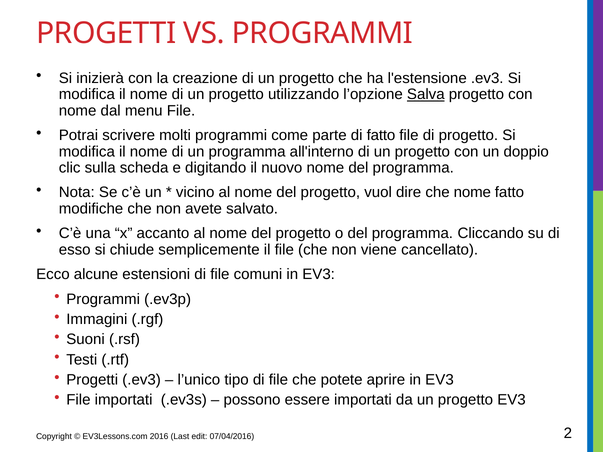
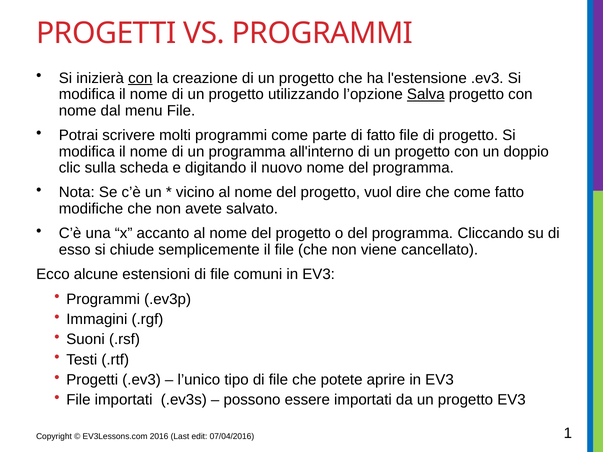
con underline: none -> present (140, 78)
che nome: nome -> come (472, 193)
2: 2 -> 1 (568, 434)
